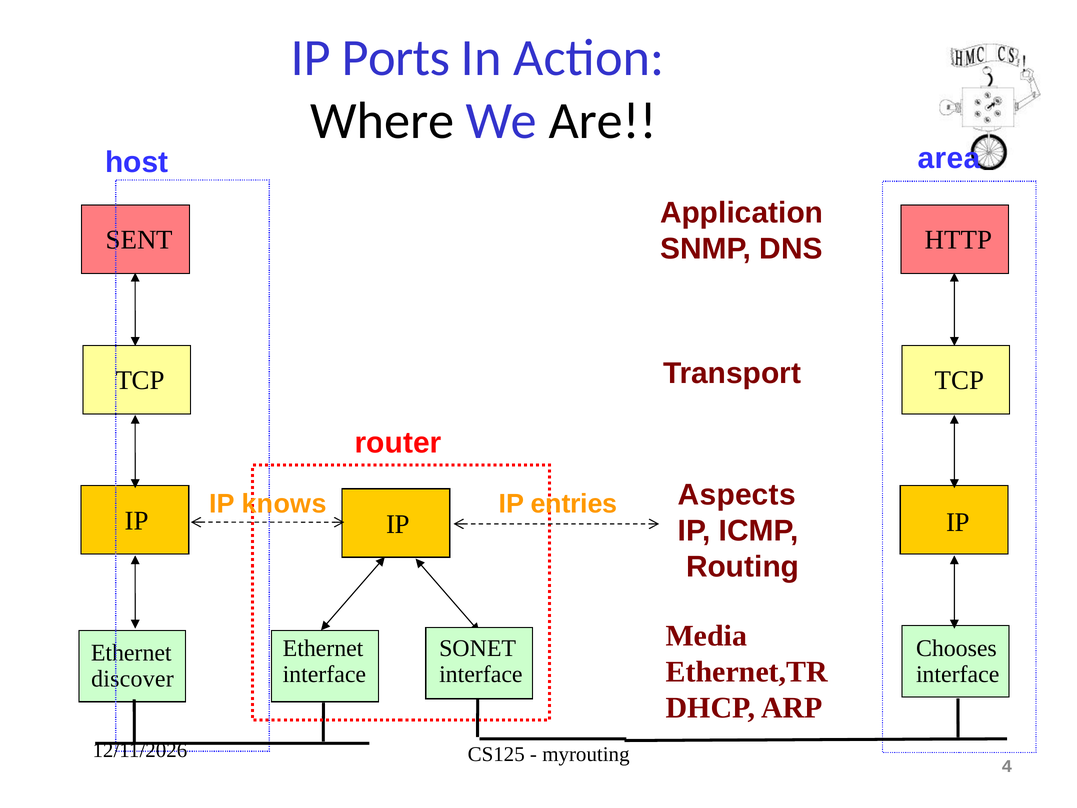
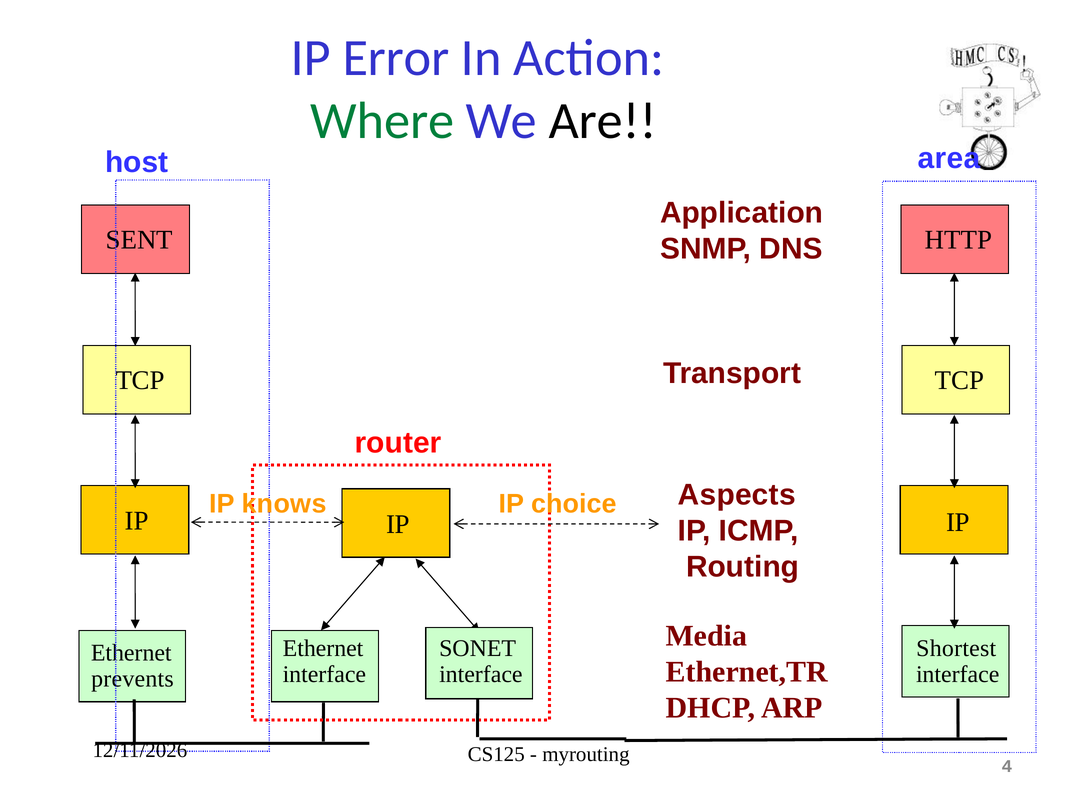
Ports: Ports -> Error (396, 58)
Where colour: black -> green (382, 121)
entries: entries -> choice (574, 504)
Chooses: Chooses -> Shortest (956, 648)
discover: discover -> prevents (132, 678)
